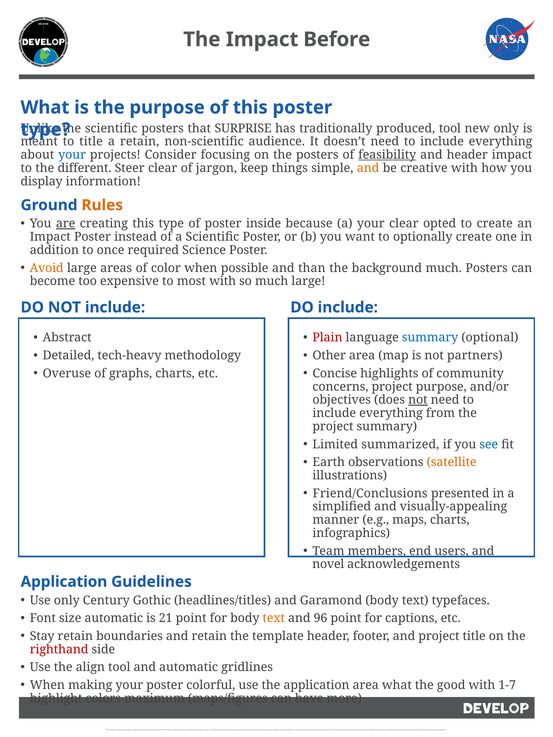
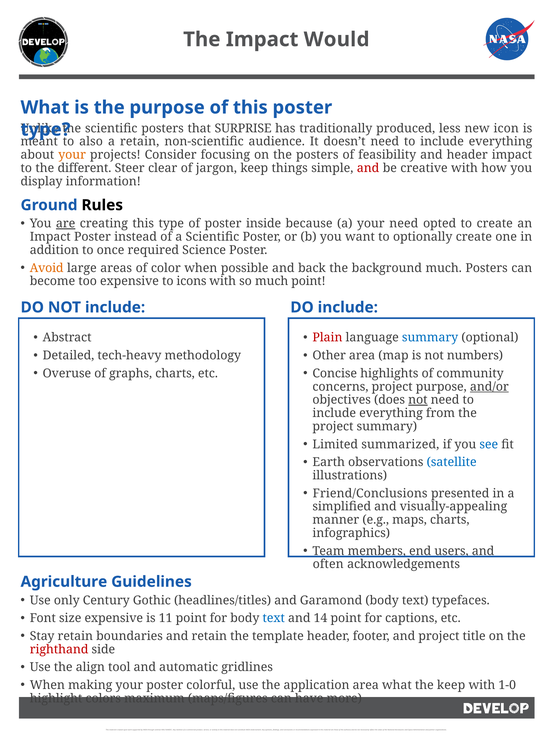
Before: Before -> Would (337, 39)
produced tool: tool -> less (450, 128)
new only: only -> icon (506, 128)
title: title -> also (91, 142)
your colour: blue -> orange (72, 155)
feasibility underline: present -> none (387, 155)
and colour: orange -> red (368, 168)
Rules colour: orange -> black (102, 205)
your clear: clear -> need (404, 224)
than: than -> back (312, 268)
most: most -> icons (192, 281)
much large: large -> point (308, 281)
partners: partners -> numbers (475, 356)
and/or underline: none -> present (489, 387)
satellite colour: orange -> blue (452, 462)
novel: novel -> often (328, 565)
Application: Application -> Agriculture (64, 582)
size automatic: automatic -> expensive (114, 618)
21: 21 -> 11 (166, 618)
text colour: orange -> blue (274, 618)
96: 96 -> 14 (320, 618)
the good: good -> keep (451, 685)
1-7: 1-7 -> 1-0 (507, 685)
